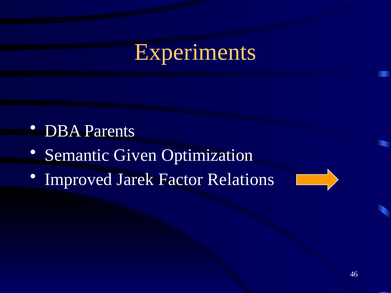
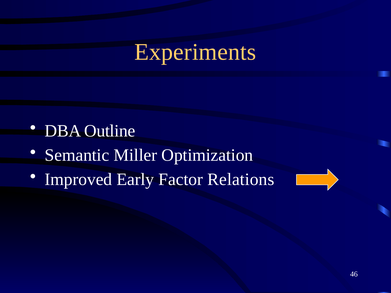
Parents: Parents -> Outline (110, 131)
Given: Given -> Miller (135, 155)
Jarek: Jarek -> Early (135, 180)
